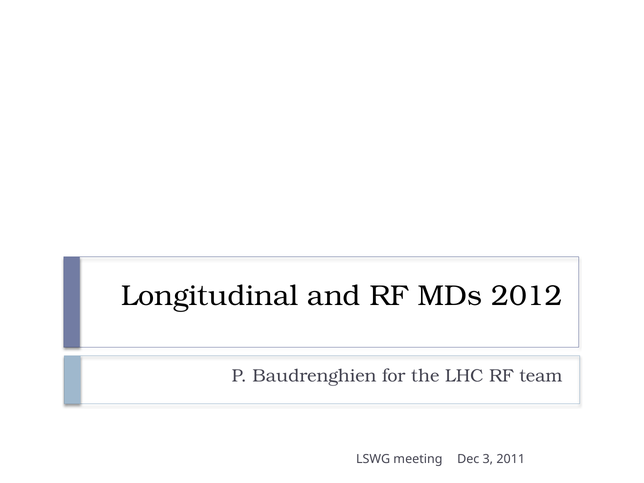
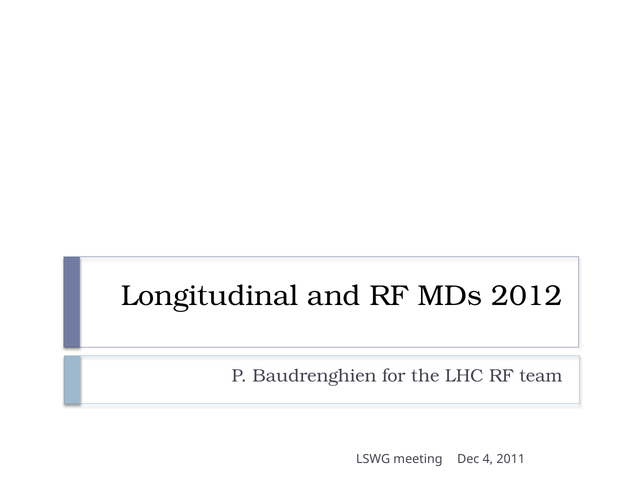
3: 3 -> 4 (488, 459)
